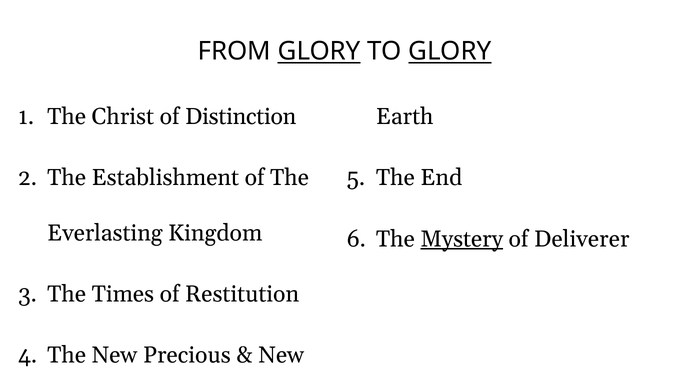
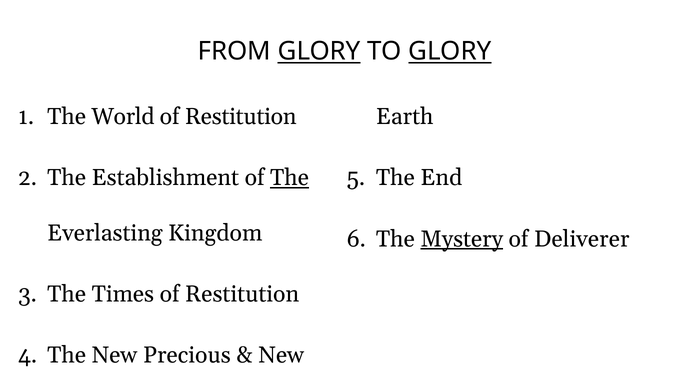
Christ: Christ -> World (123, 117)
Distinction: Distinction -> Restitution (241, 117)
The underline: none -> present (290, 178)
